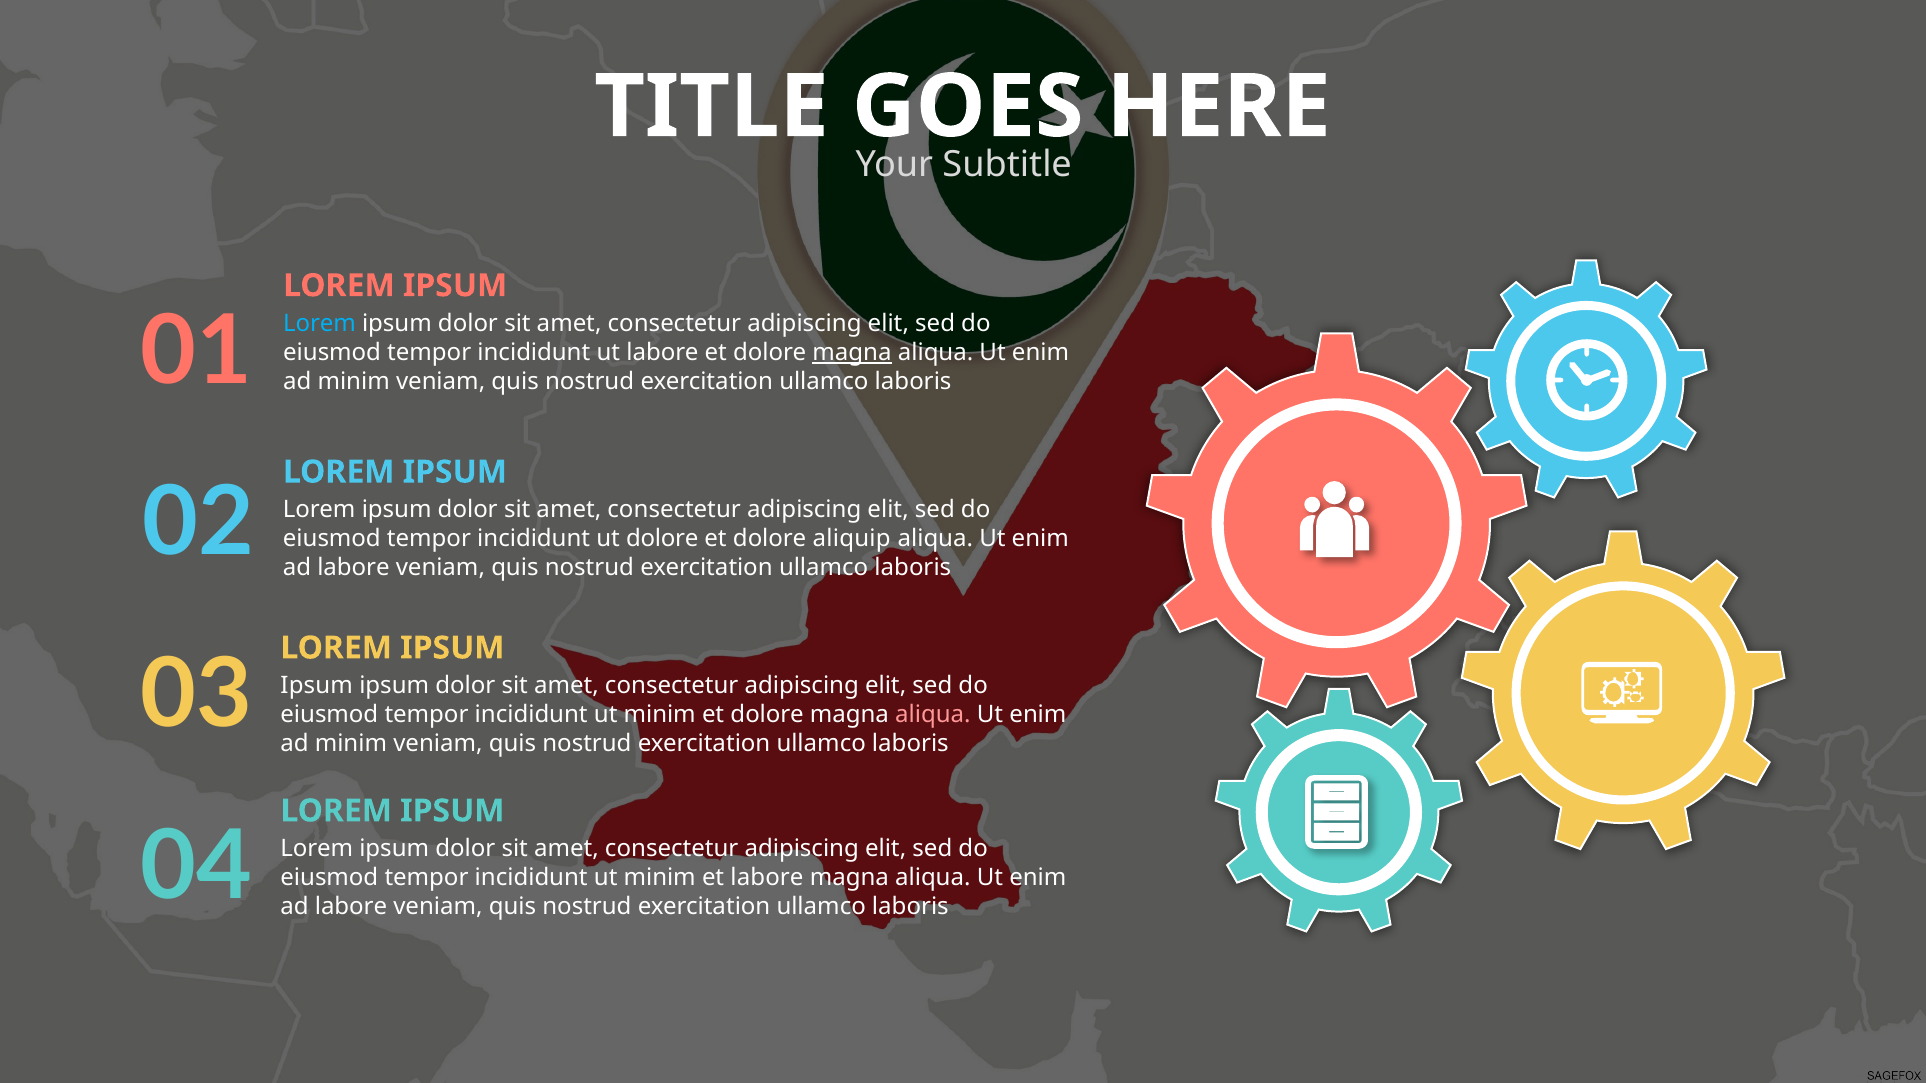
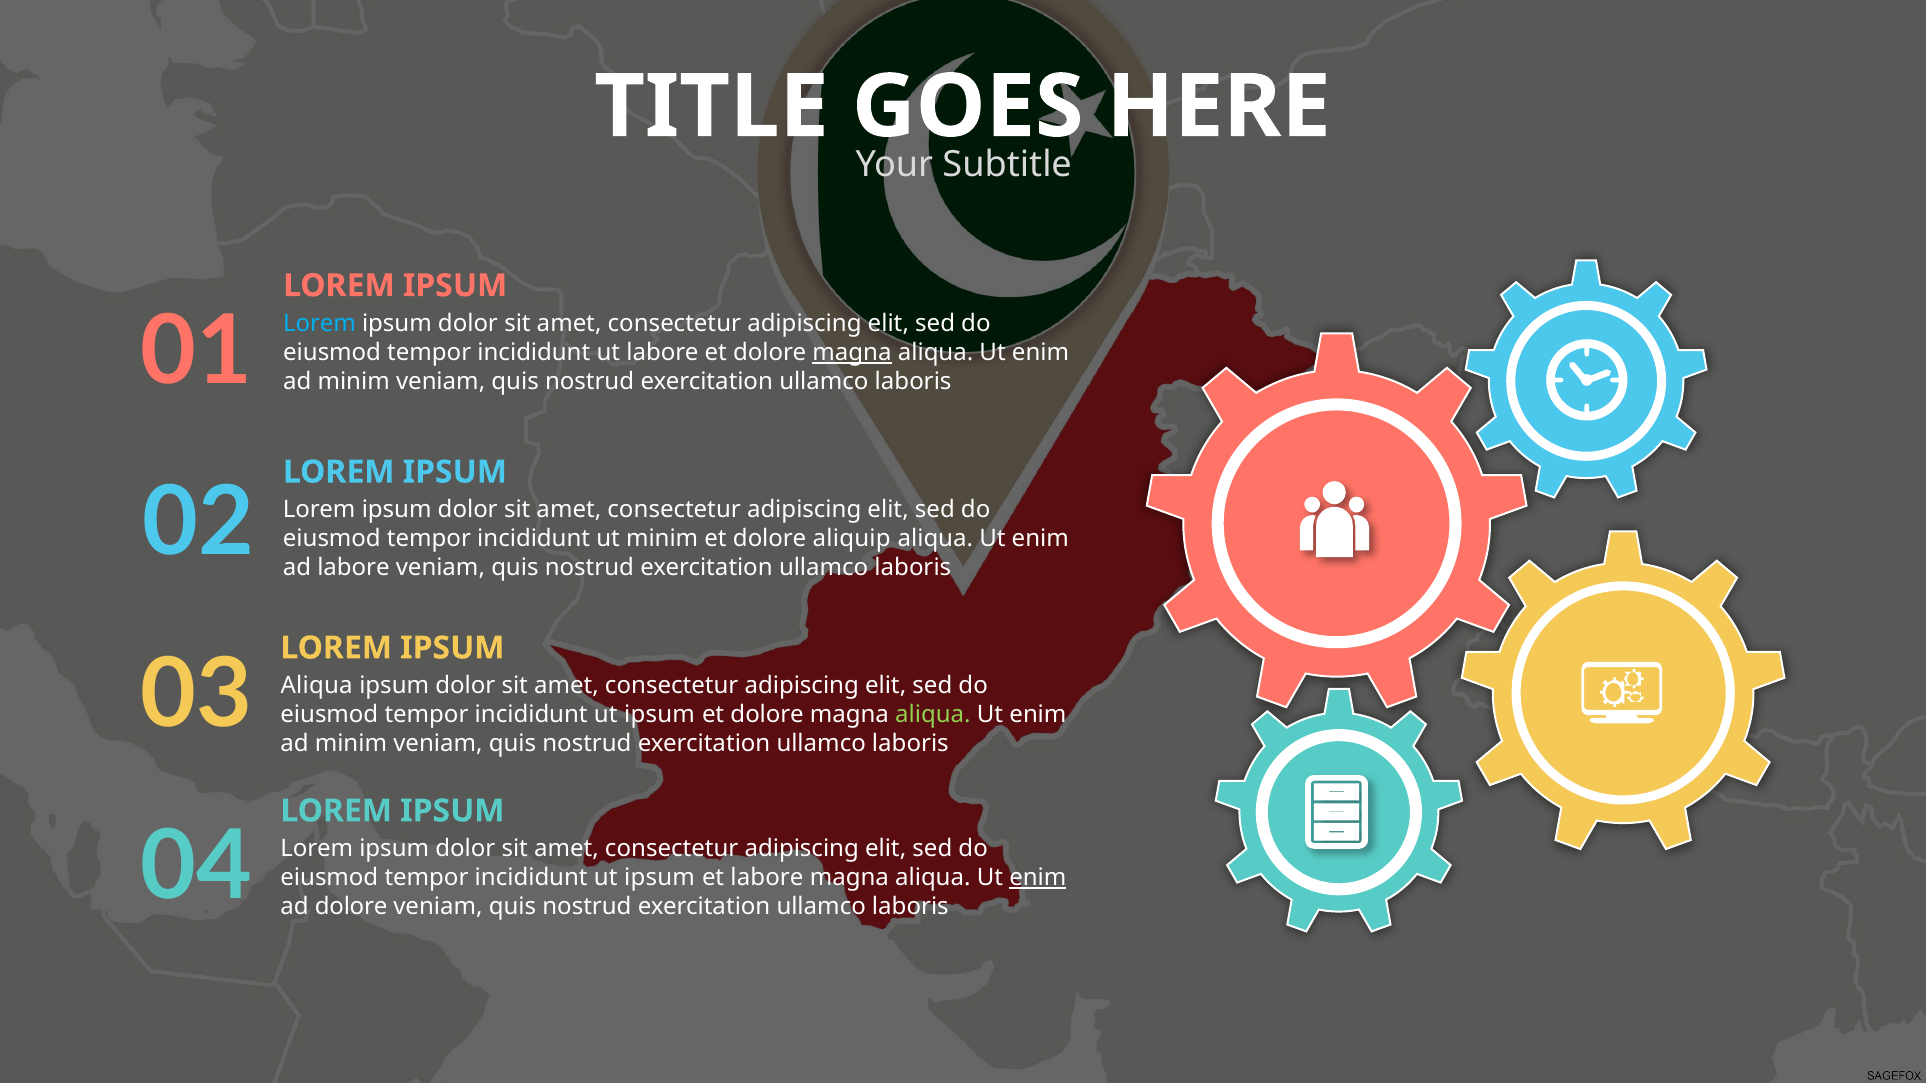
ut dolore: dolore -> minim (662, 539)
Ipsum: Ipsum -> Aliqua (317, 686)
minim: minim -> ipsum (660, 715)
aliqua colour: pink -> light green (933, 715)
minim: minim -> ipsum (660, 878)
enim underline: none -> present (1038, 878)
labore: labore -> dolore (351, 907)
